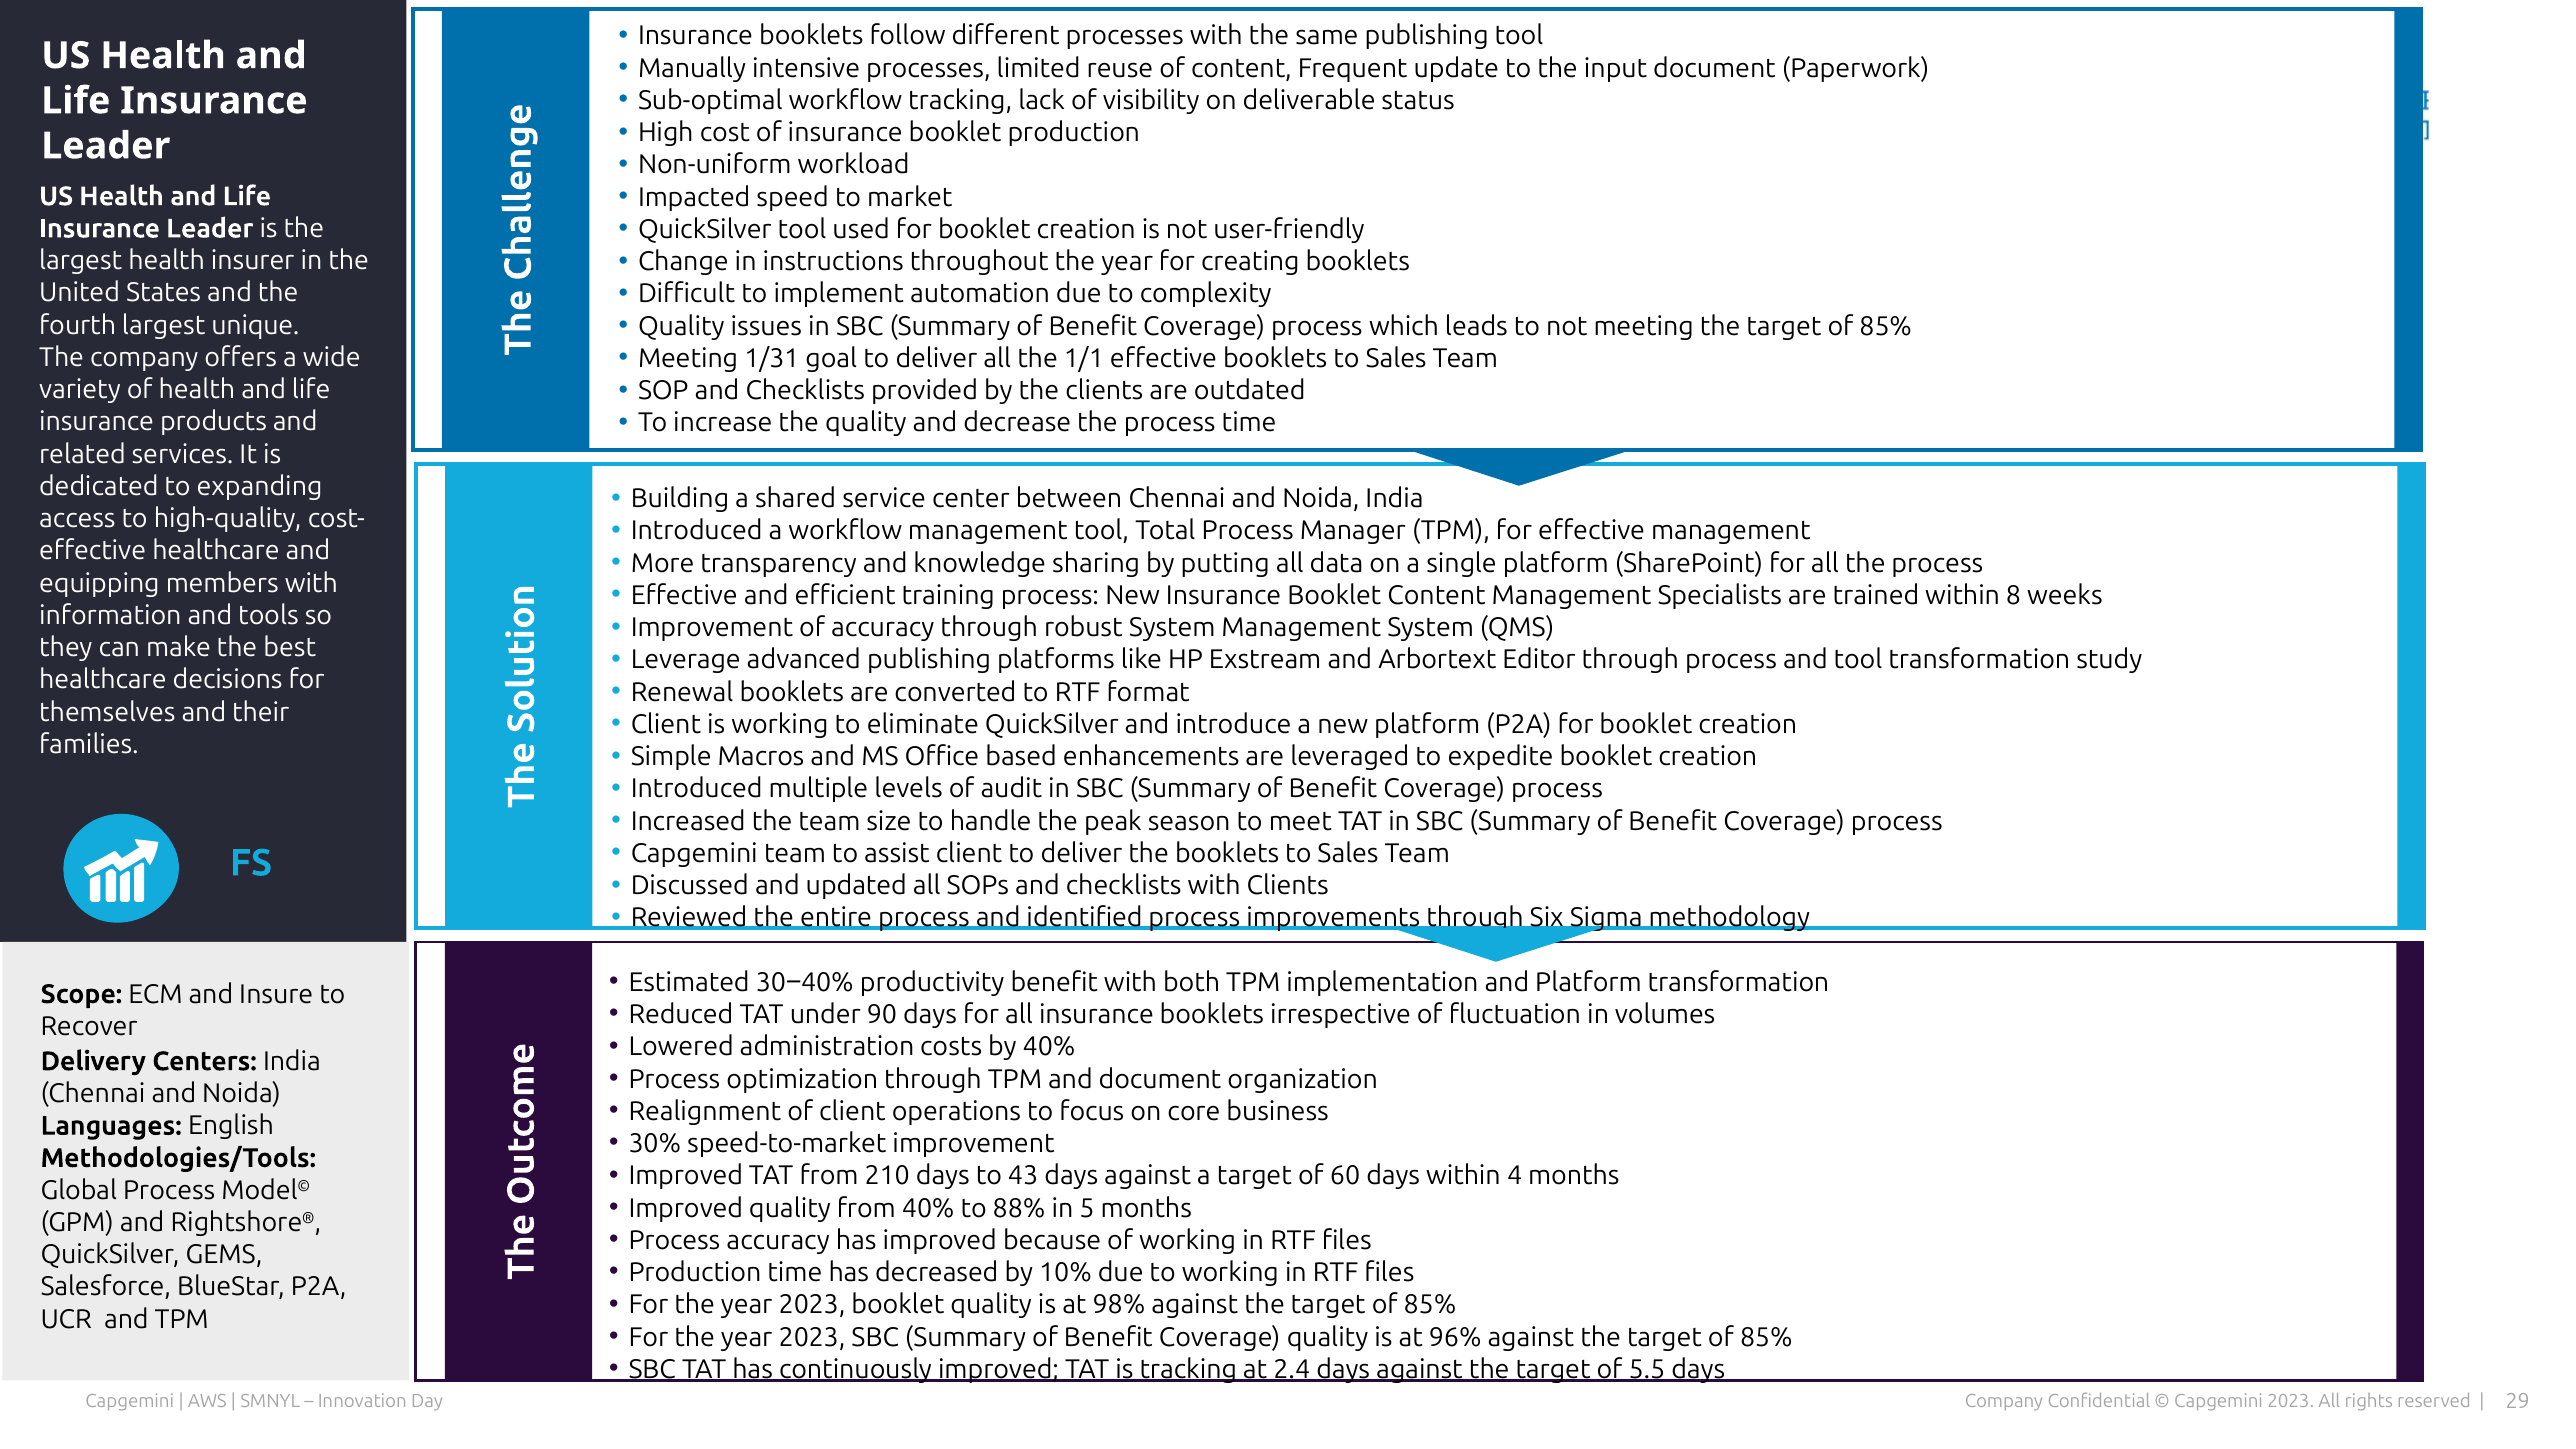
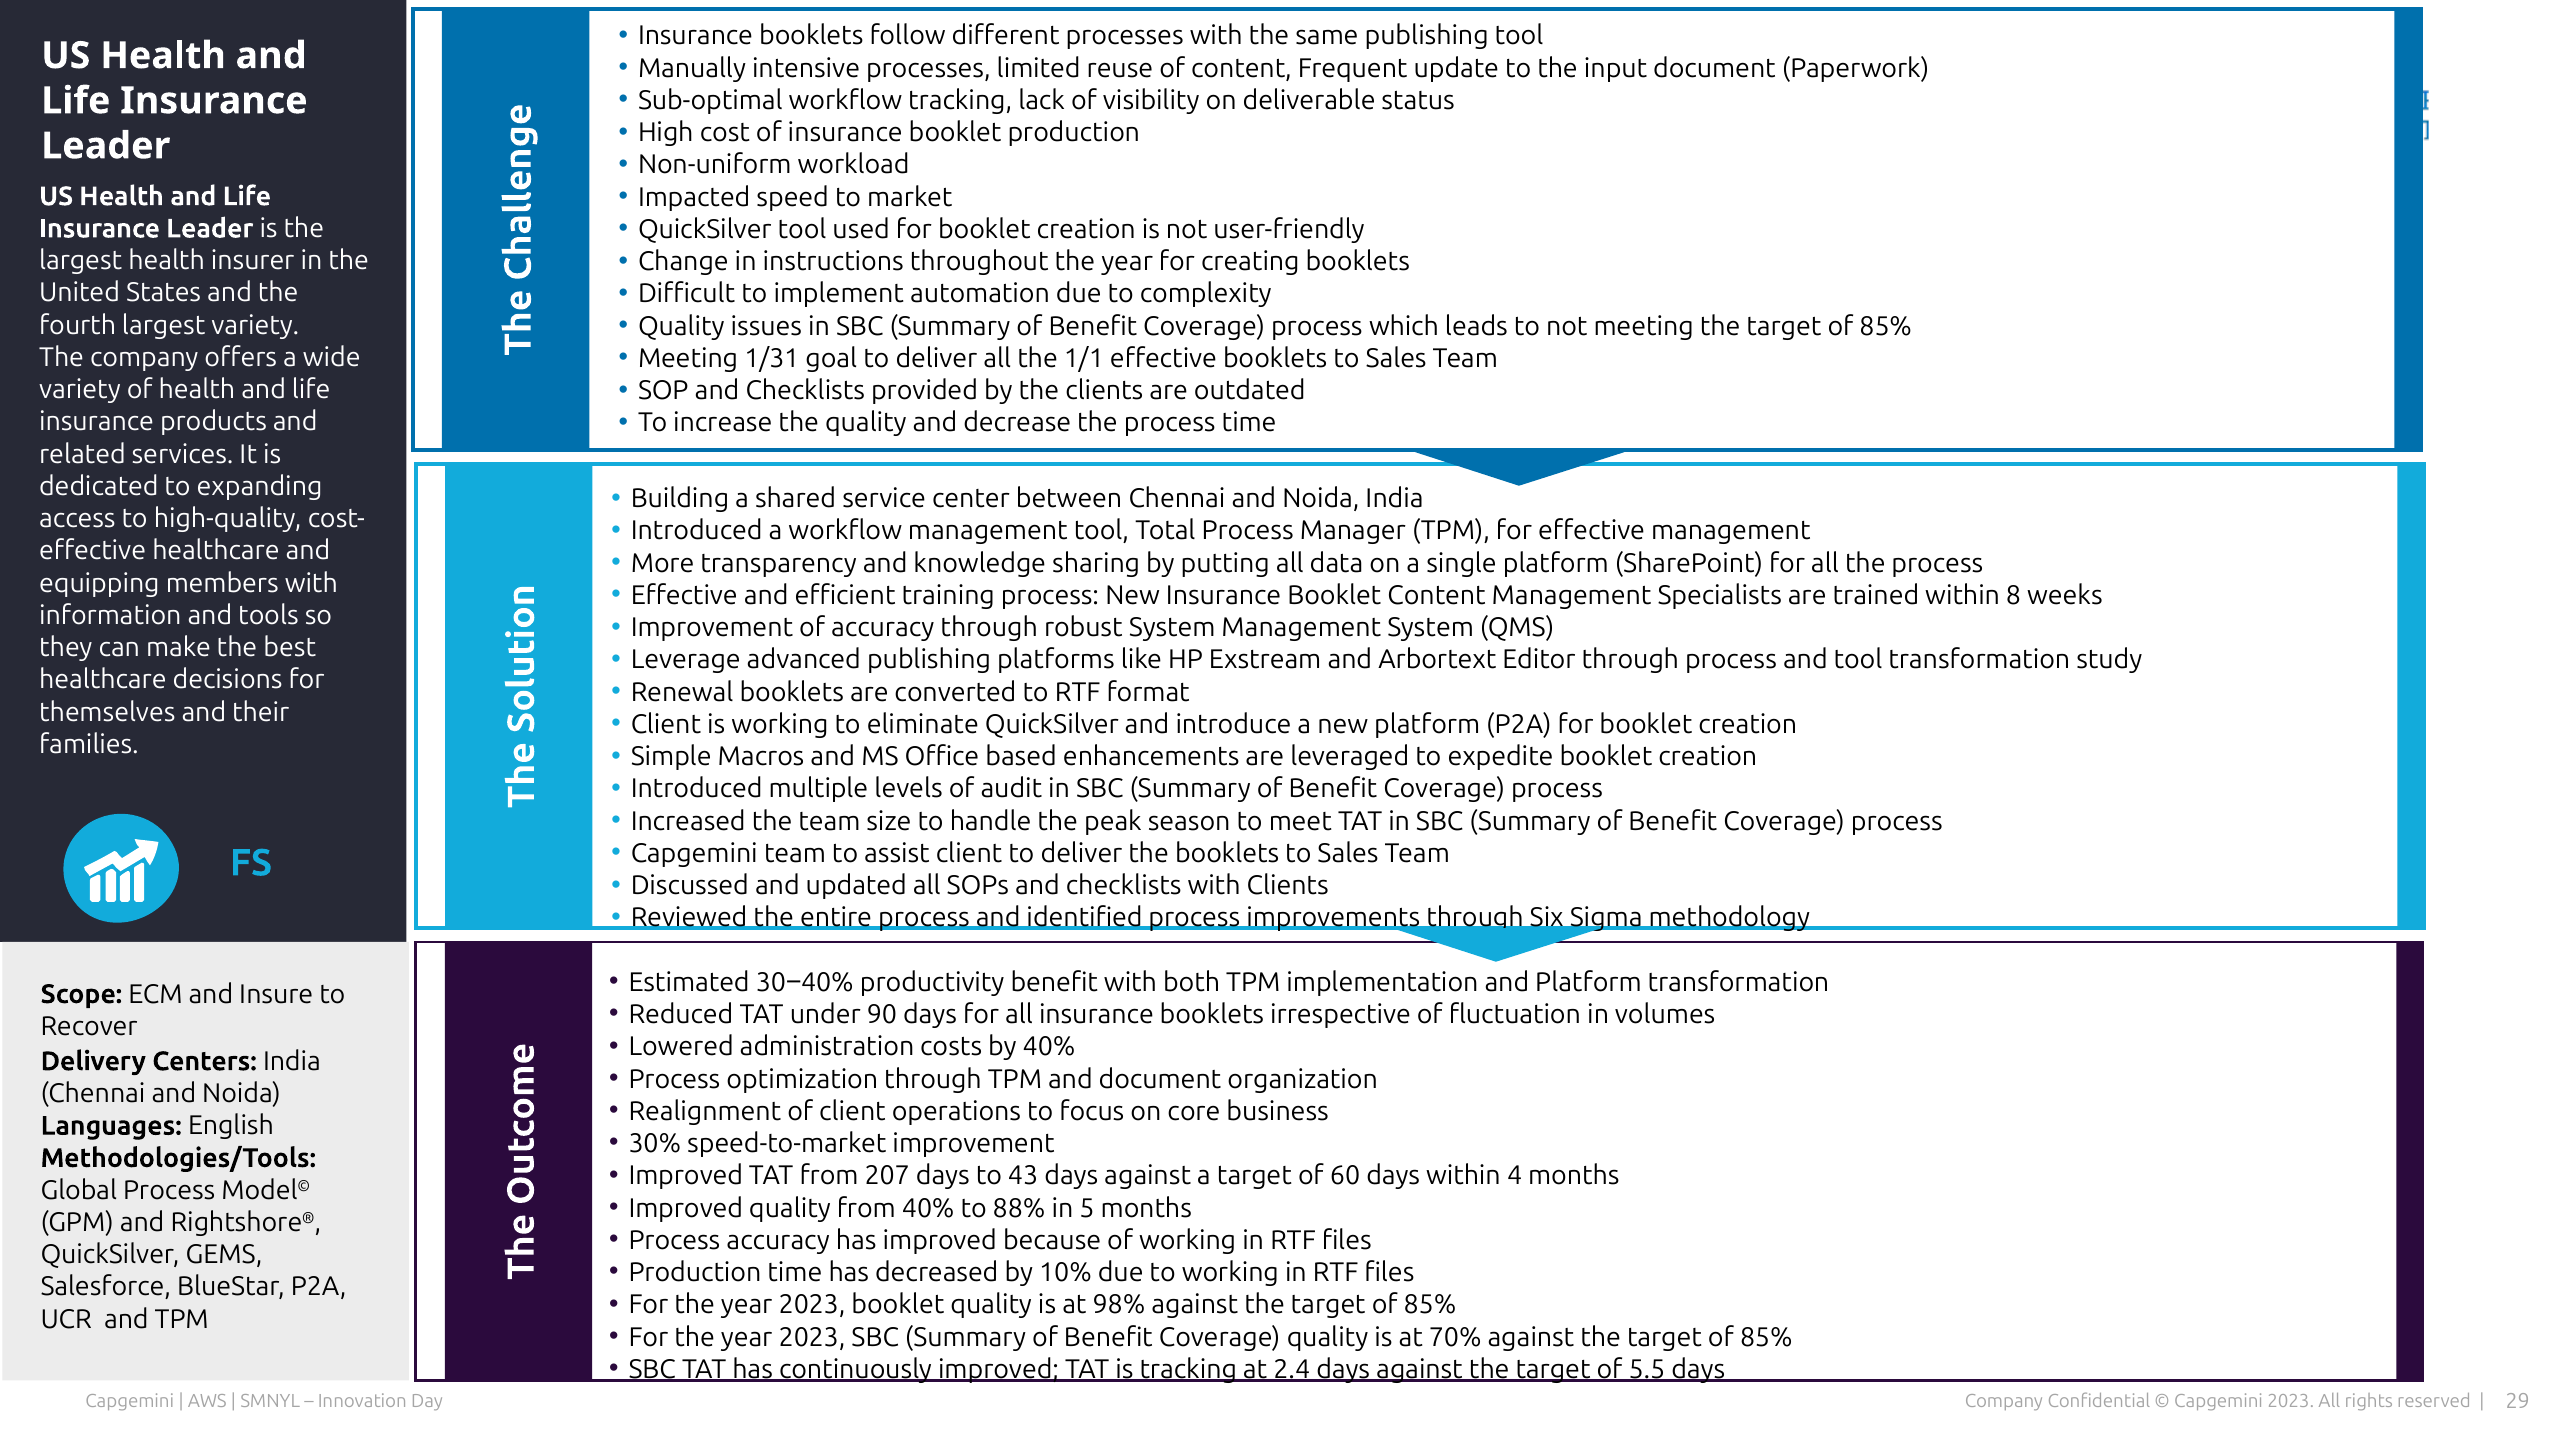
largest unique: unique -> variety (255, 325)
210: 210 -> 207 (887, 1176)
96%: 96% -> 70% (1455, 1337)
